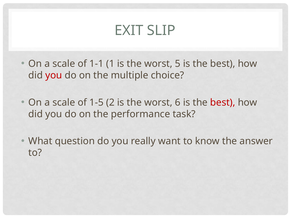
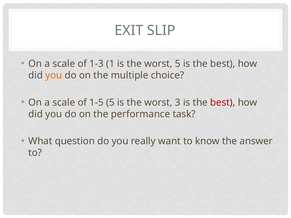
1-1: 1-1 -> 1-3 (97, 64)
you colour: red -> orange (54, 75)
1-5 2: 2 -> 5 (110, 103)
6: 6 -> 3 (178, 103)
